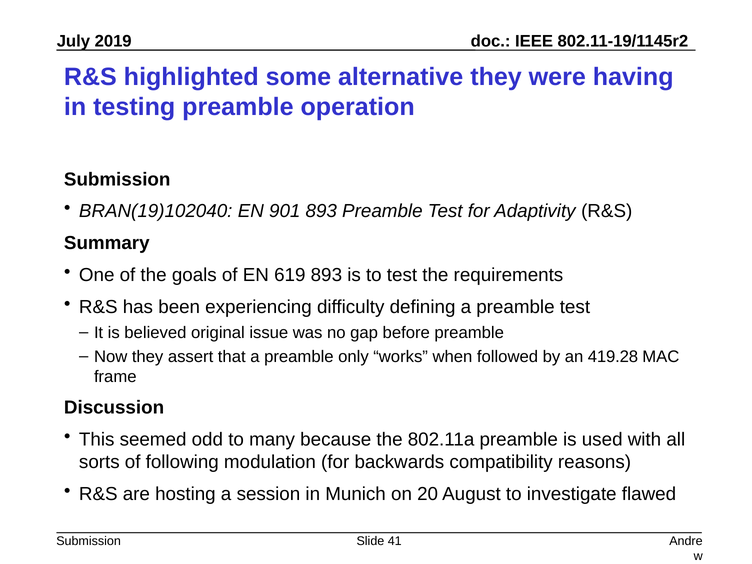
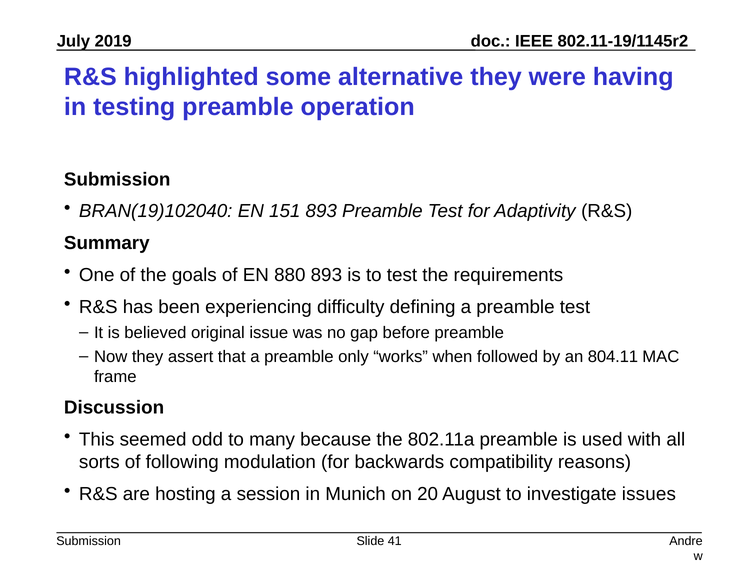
901: 901 -> 151 (285, 211)
619: 619 -> 880 (290, 275)
419.28: 419.28 -> 804.11 (613, 357)
flawed: flawed -> issues (649, 494)
